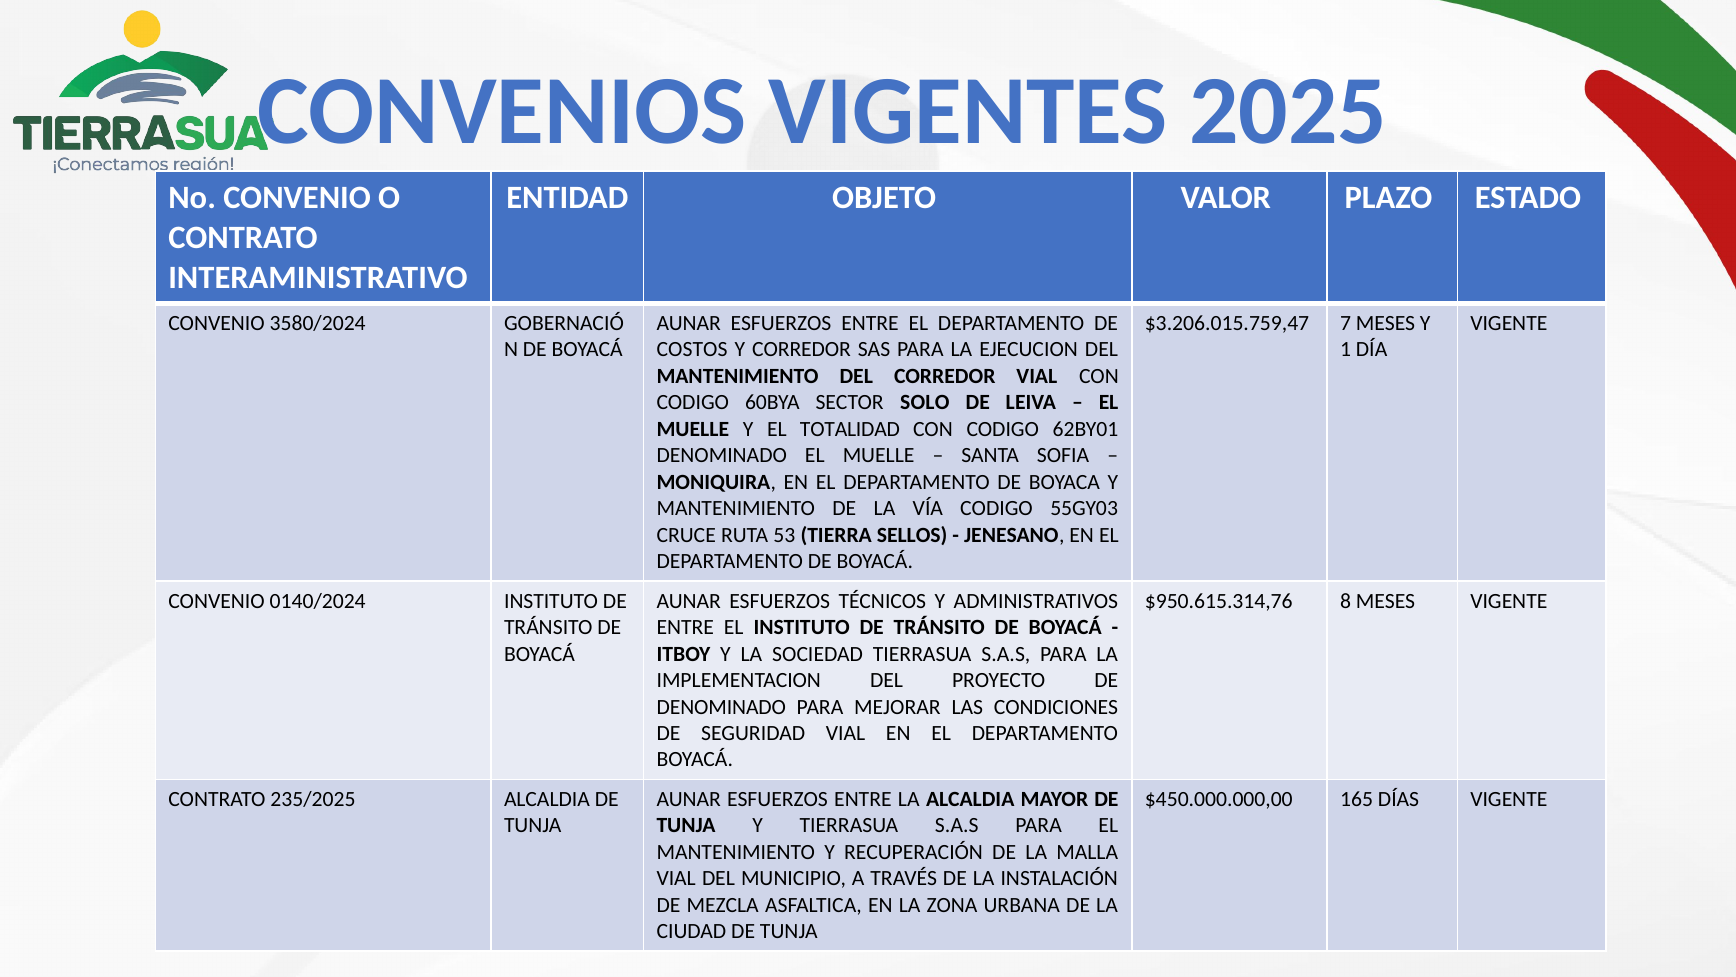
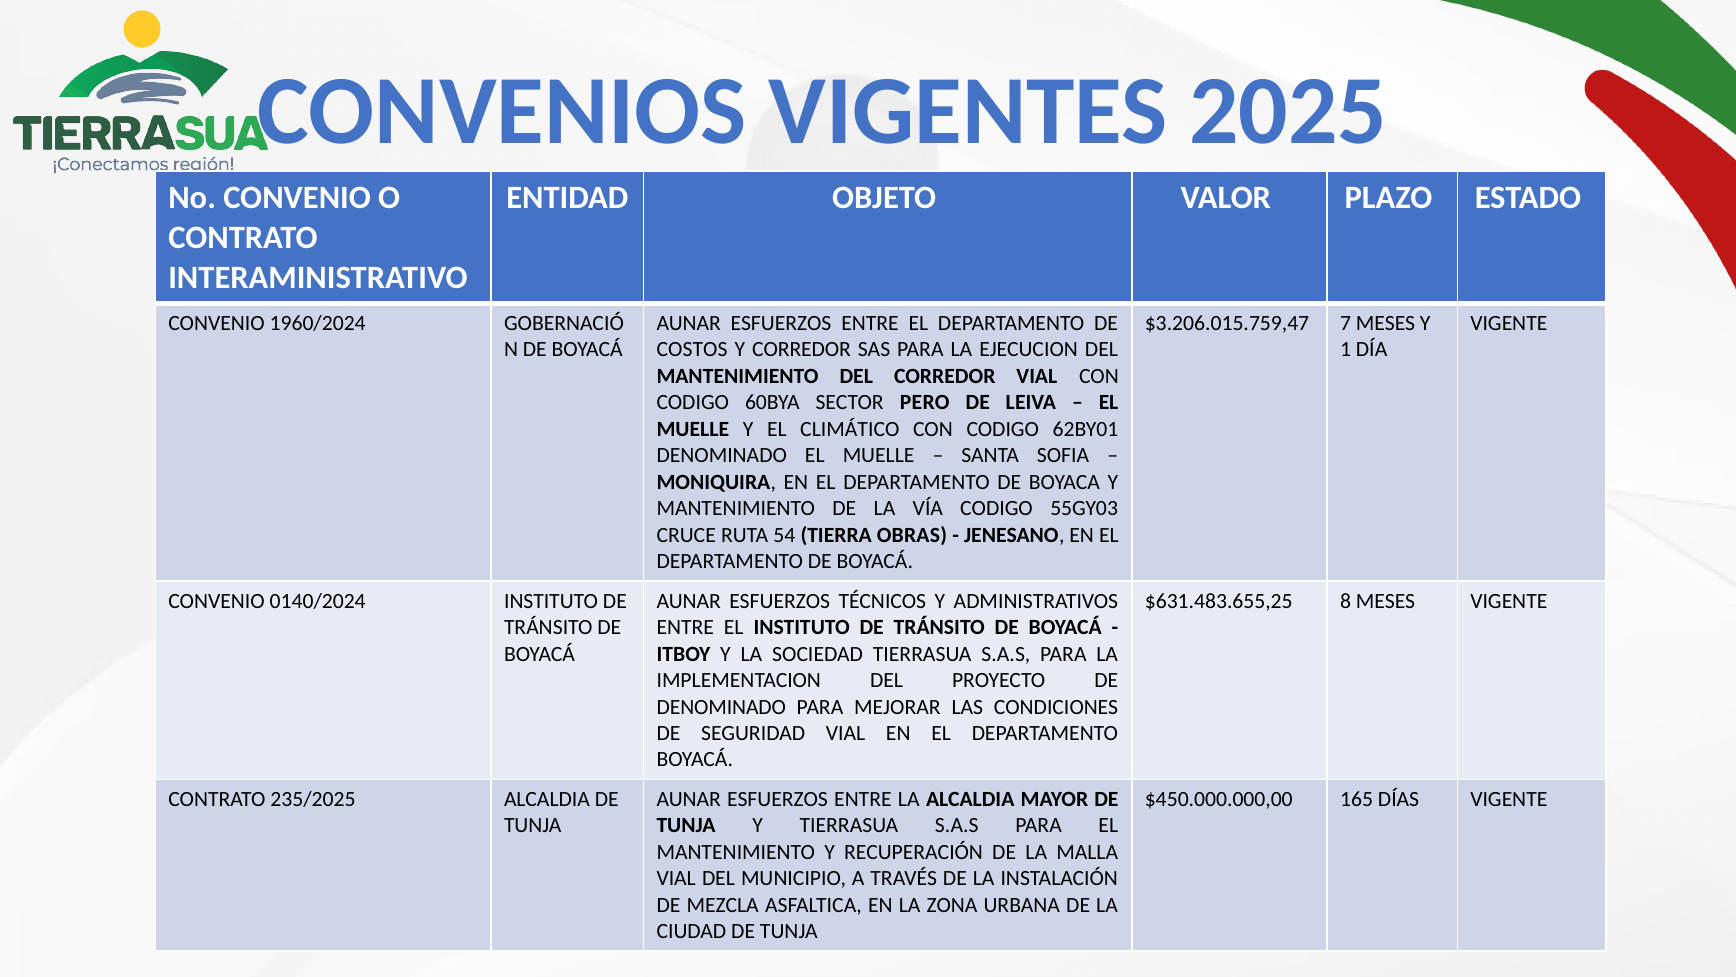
3580/2024: 3580/2024 -> 1960/2024 (318, 323)
SOLO: SOLO -> PERO (925, 402)
TOTALIDAD: TOTALIDAD -> CLIMÁTICO (850, 429)
53: 53 -> 54 (784, 535)
SELLOS: SELLOS -> OBRAS (912, 535)
$950.615.314,76: $950.615.314,76 -> $631.483.655,25 (1219, 601)
